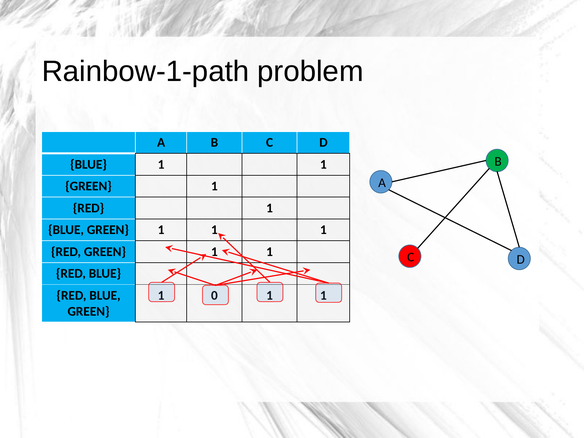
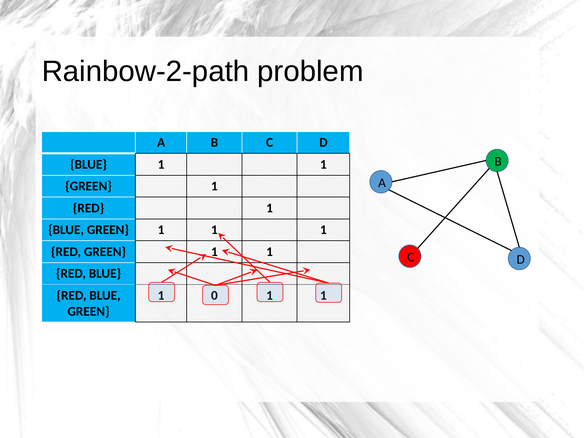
Rainbow-1-path: Rainbow-1-path -> Rainbow-2-path (145, 71)
